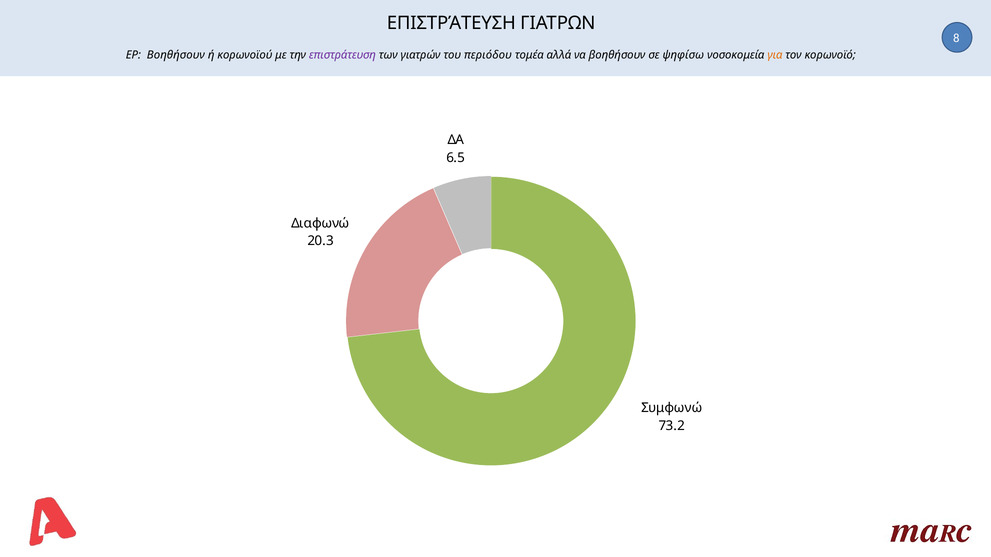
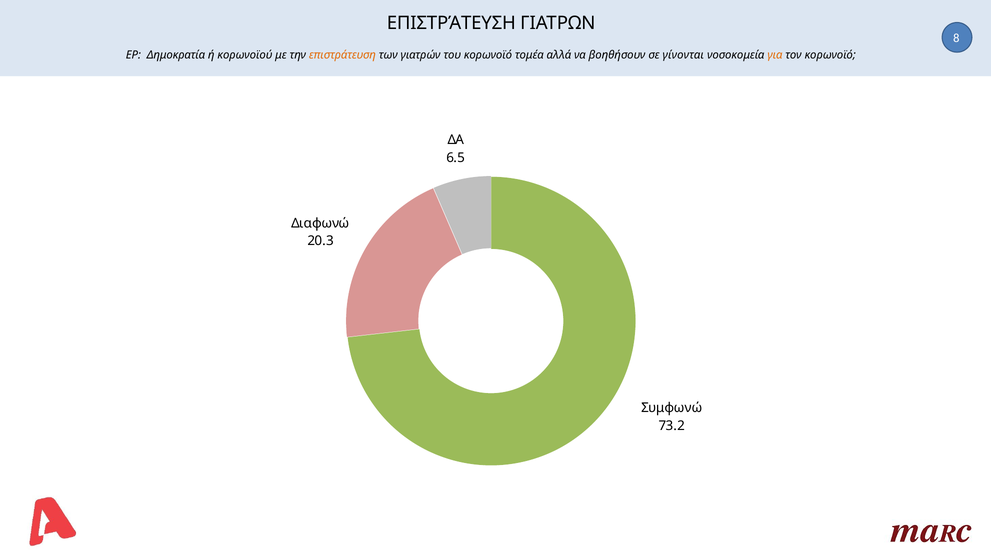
ΕΡ Βοηθήσουν: Βοηθήσουν -> Δημοκρατία (176, 55)
επιστράτευση colour: purple -> orange (342, 55)
του περιόδου: περιόδου -> κορωνοϊό (488, 55)
ψηφίσω: ψηφίσω -> γίνονται (683, 55)
